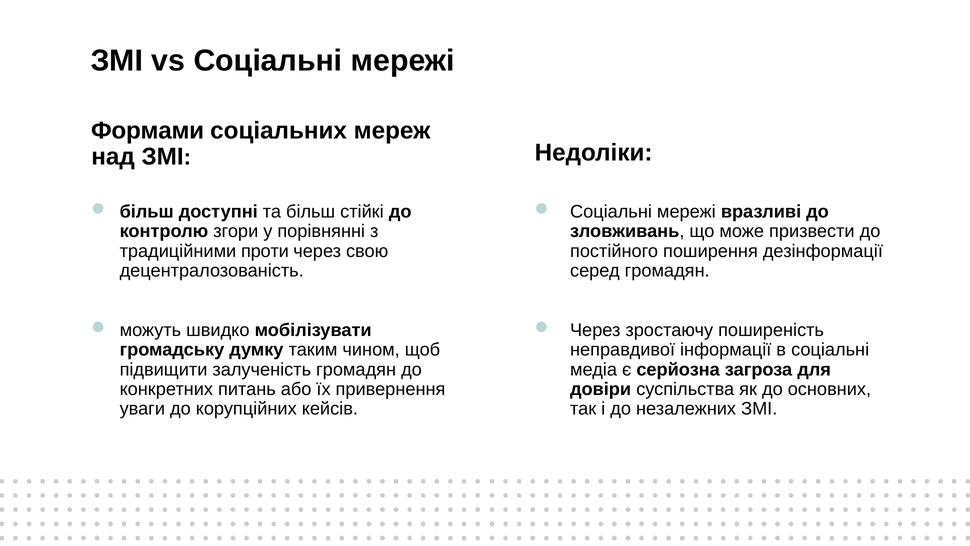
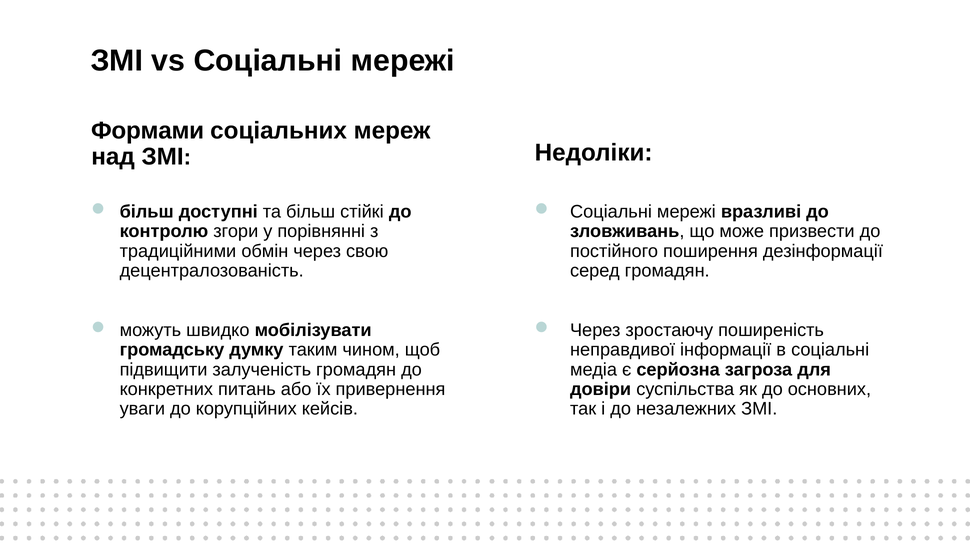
проти: проти -> обмін (265, 251)
